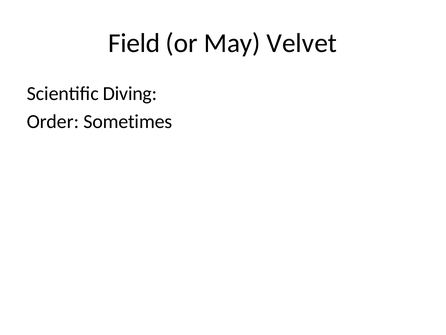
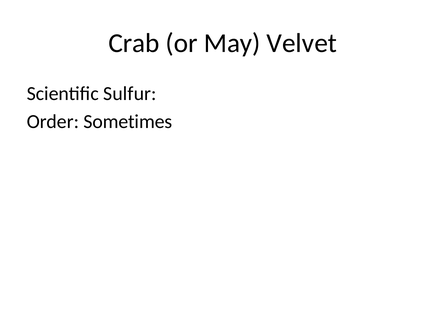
Field: Field -> Crab (134, 43)
Diving: Diving -> Sulfur (130, 94)
